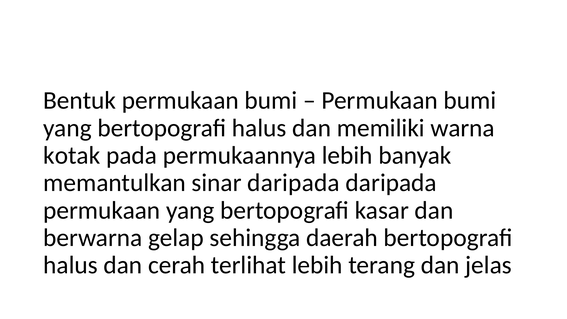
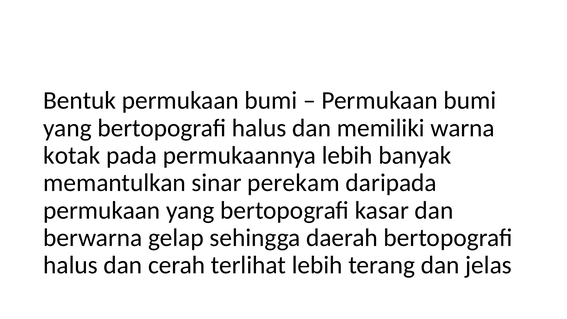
sinar daripada: daripada -> perekam (294, 183)
